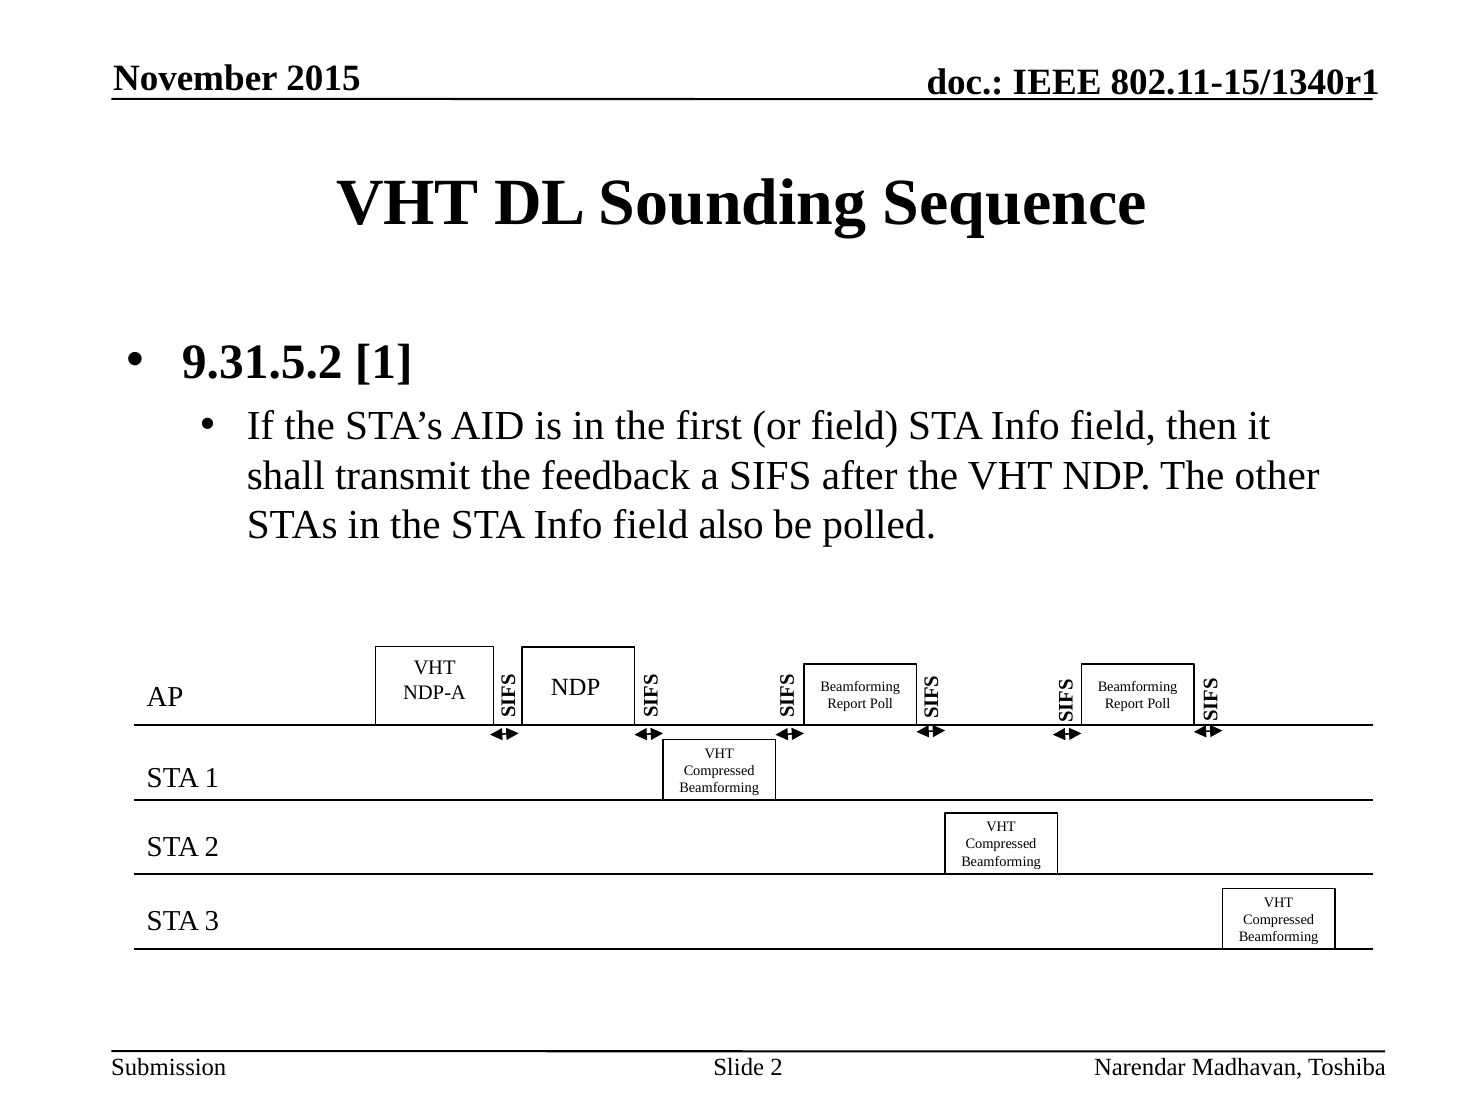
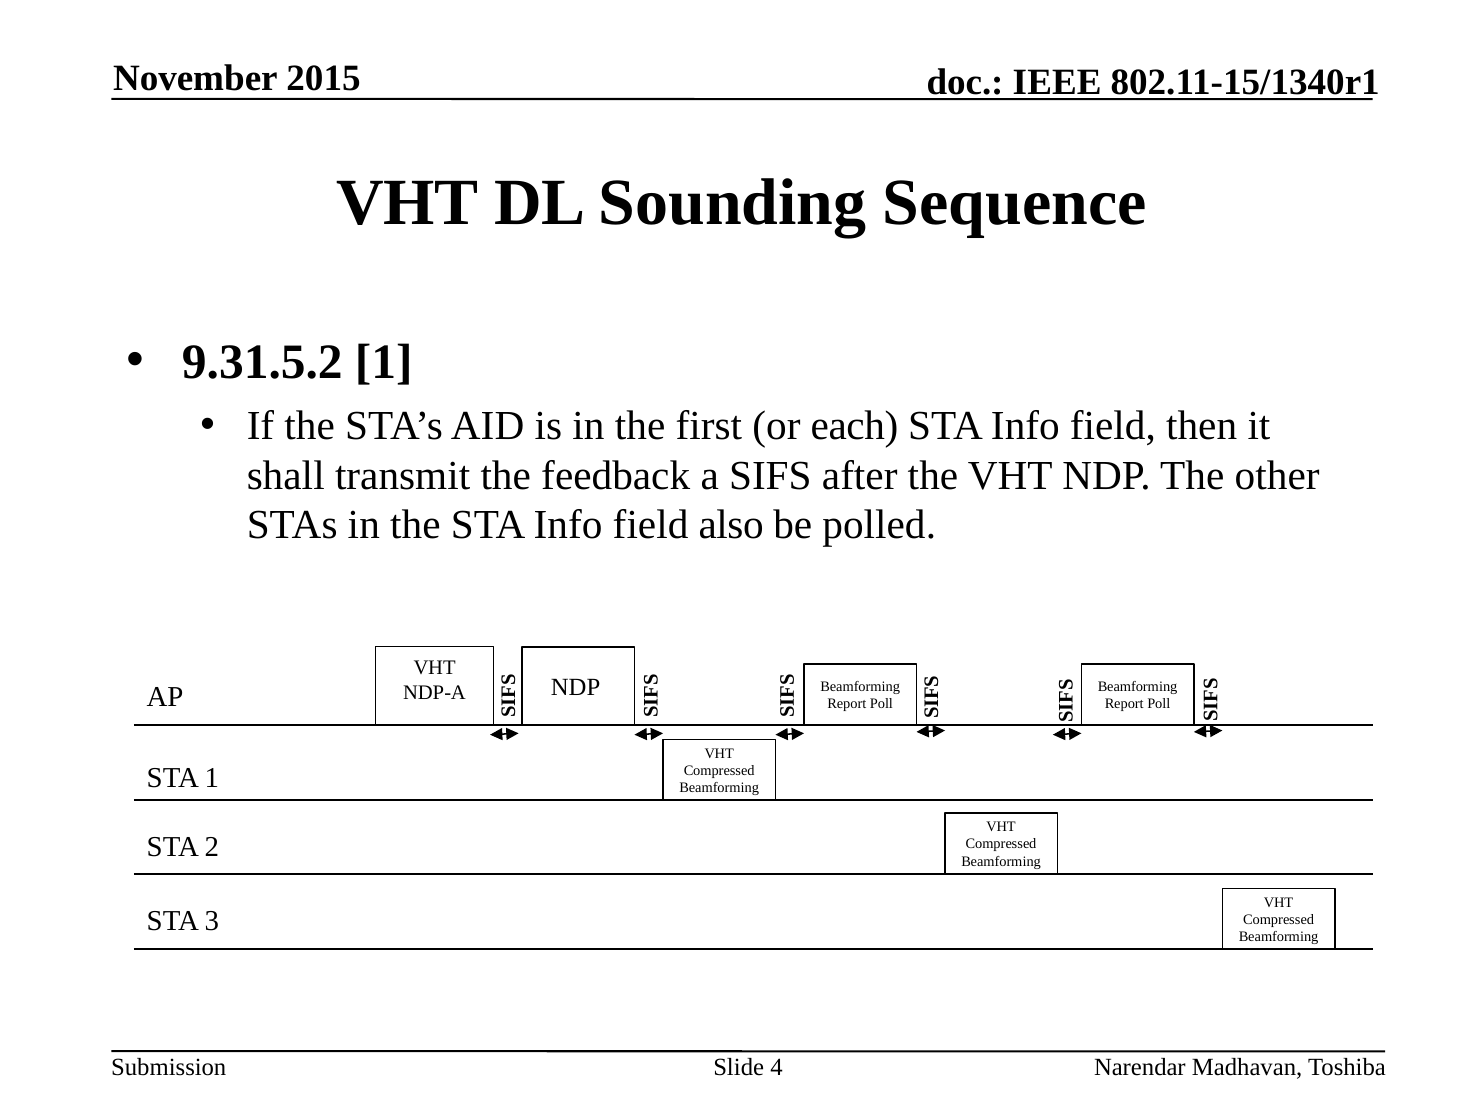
or field: field -> each (855, 426)
Slide 2: 2 -> 4 (776, 1067)
